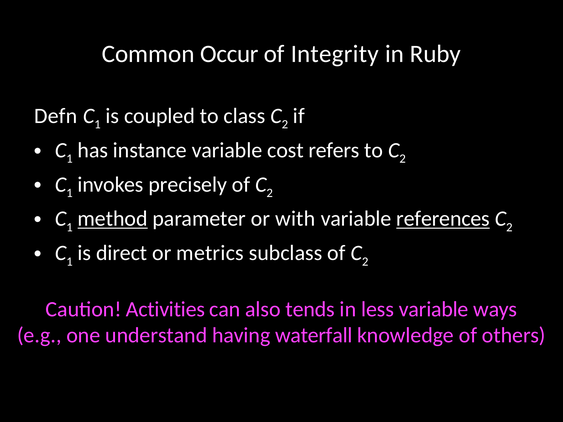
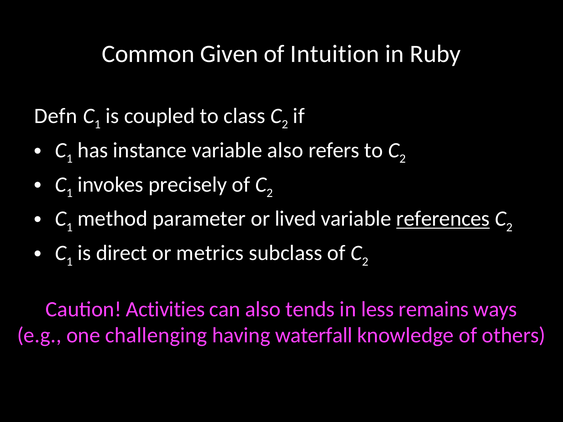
Occur: Occur -> Given (229, 54)
Integrity: Integrity -> Intuition (335, 54)
variable cost: cost -> also (285, 150)
method underline: present -> none (113, 219)
with: with -> lived (296, 219)
less variable: variable -> remains (434, 309)
understand: understand -> challenging (156, 336)
